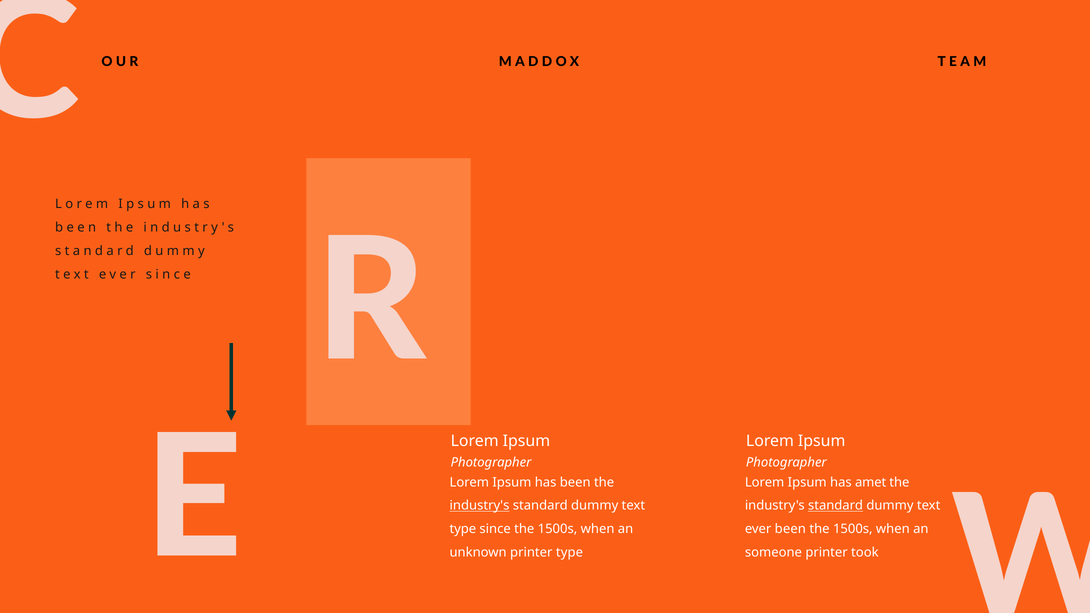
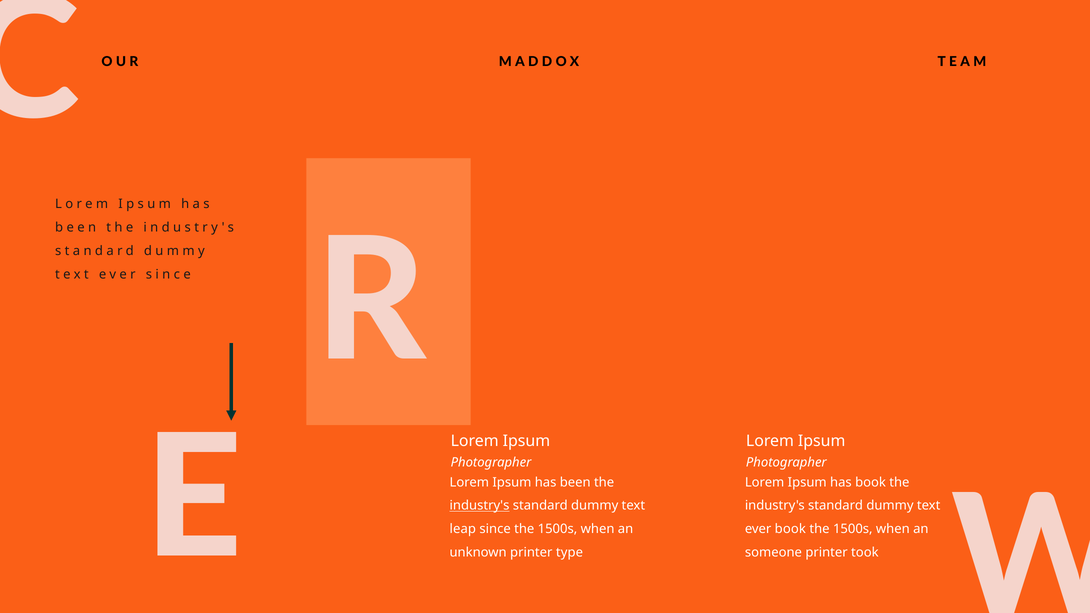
has amet: amet -> book (871, 482)
standard underline: present -> none (836, 506)
type: type -> leap (463, 529)
ever been: been -> book (790, 529)
